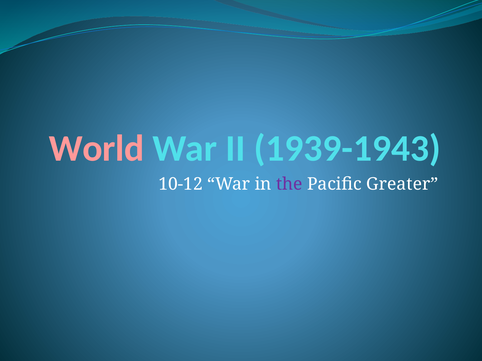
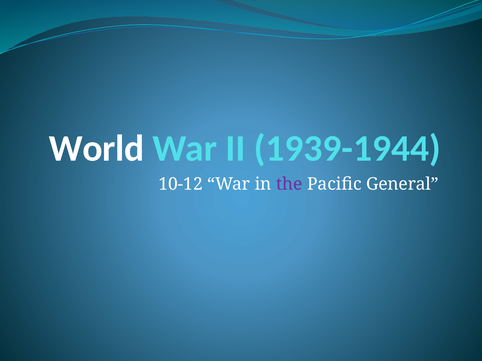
World colour: pink -> white (97, 149)
1939-1943: 1939-1943 -> 1939-1944 (347, 149)
Greater: Greater -> General (402, 184)
